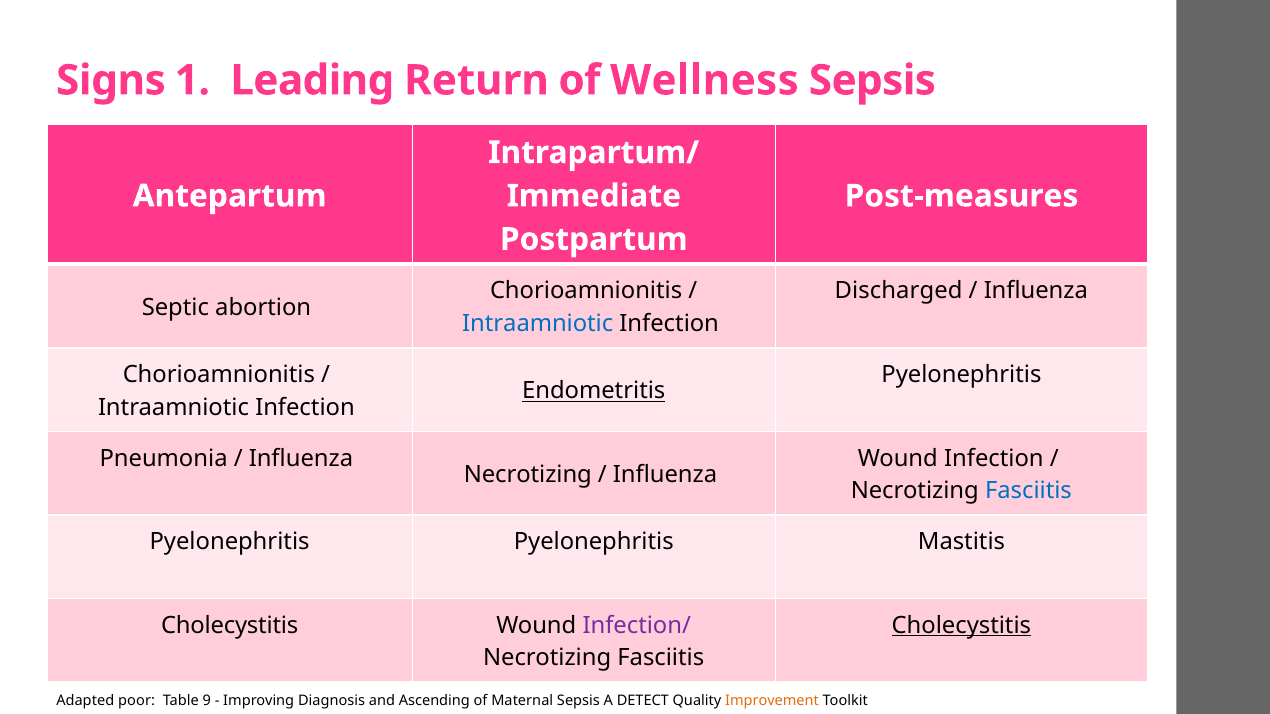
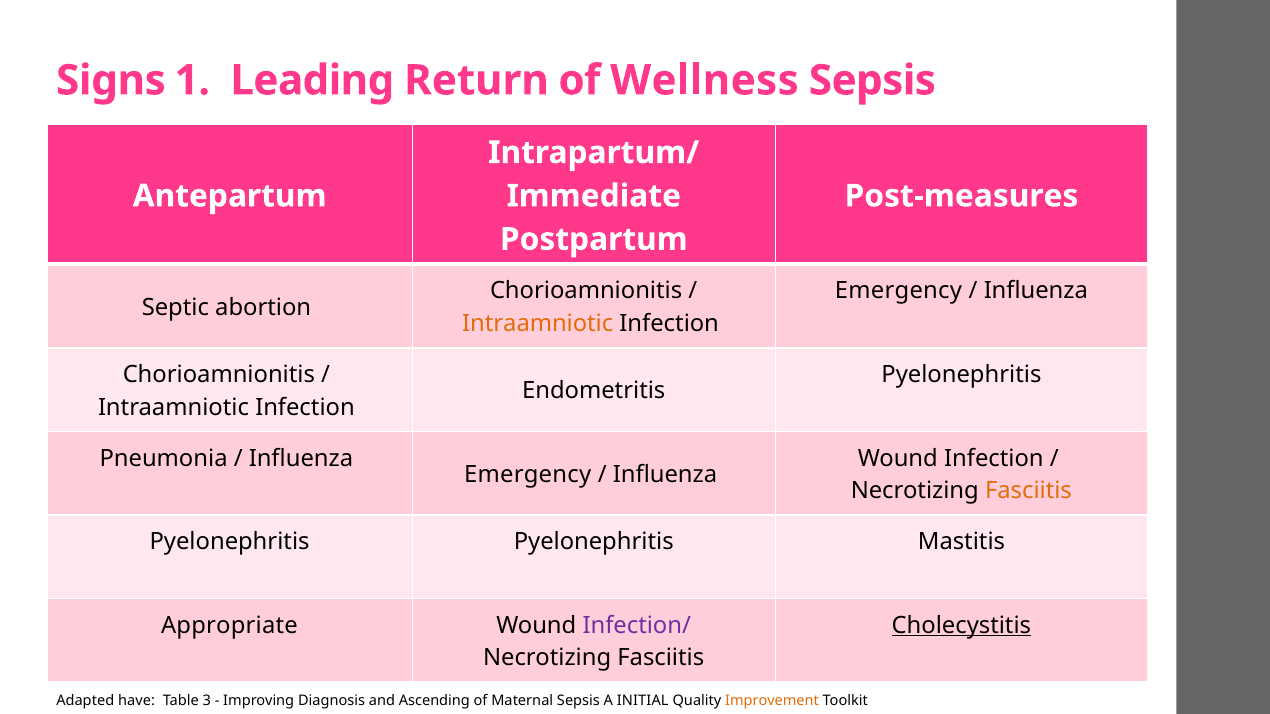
Discharged: Discharged -> Emergency (898, 291)
Intraamniotic colour: blue -> orange (538, 324)
Endometritis underline: present -> none (594, 391)
Necrotizing: Necrotizing -> Emergency (528, 475)
Fasciitis colour: blue -> orange (1028, 491)
Cholecystitis: Cholecystitis -> Appropriate (229, 626)
poor: poor -> have (137, 701)
9: 9 -> 3 (207, 701)
DETECT: DETECT -> INITIAL (643, 701)
